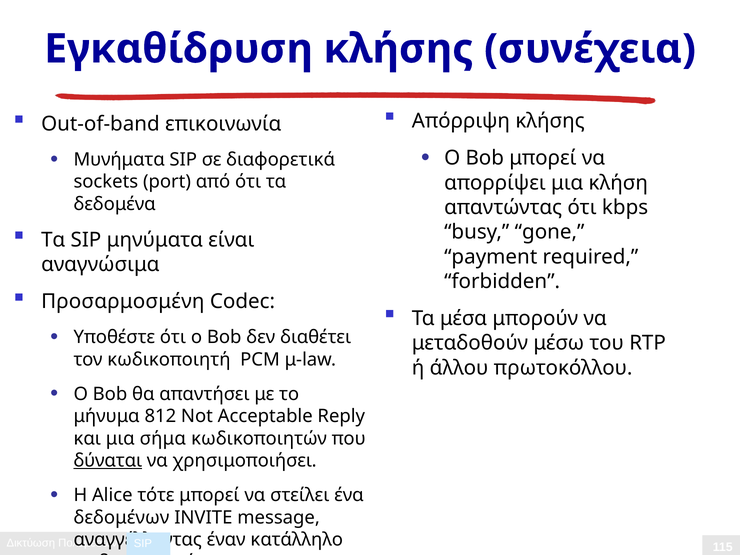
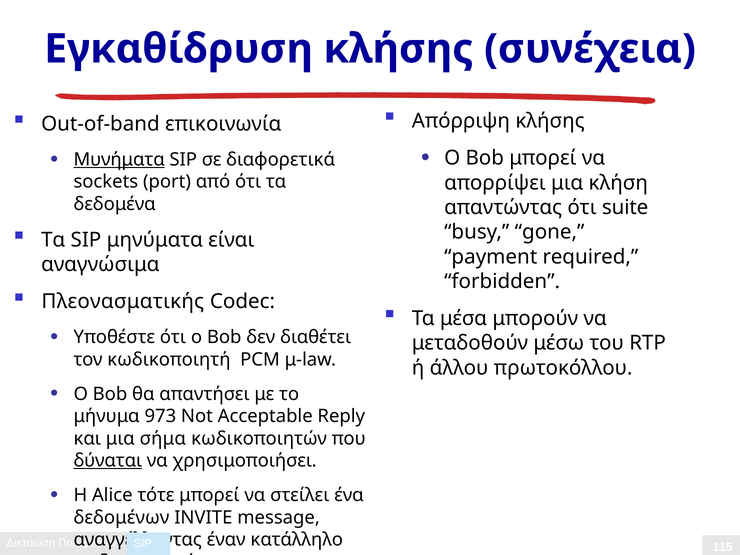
Μυνήματα underline: none -> present (119, 160)
kbps: kbps -> suite (625, 207)
Προσαρμοσμένη: Προσαρμοσμένη -> Πλεονασματικής (123, 302)
812: 812 -> 973 (160, 416)
